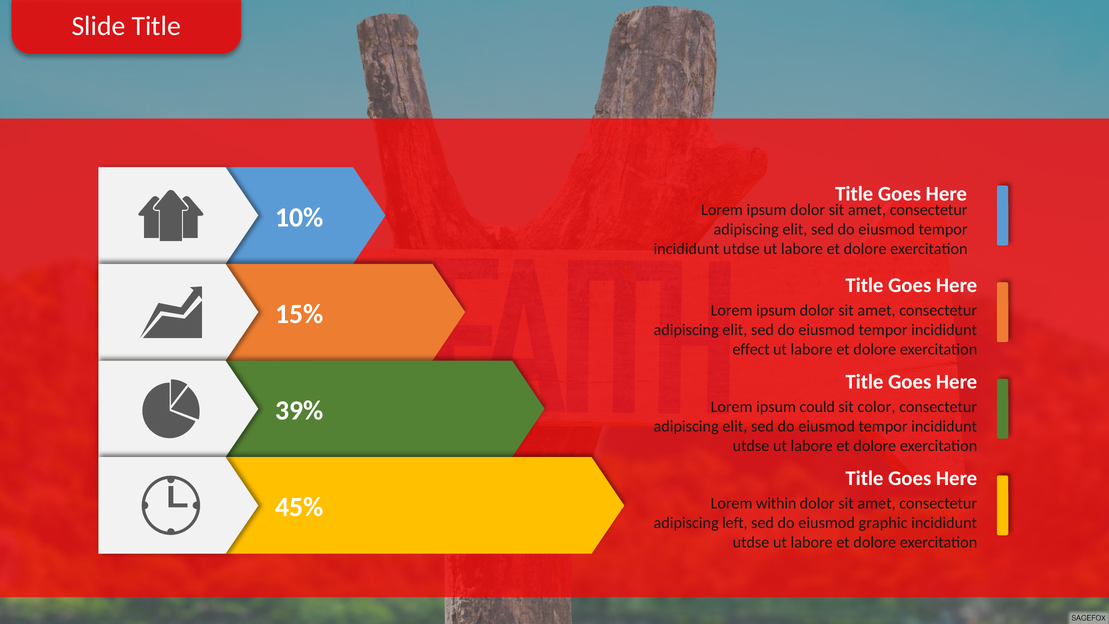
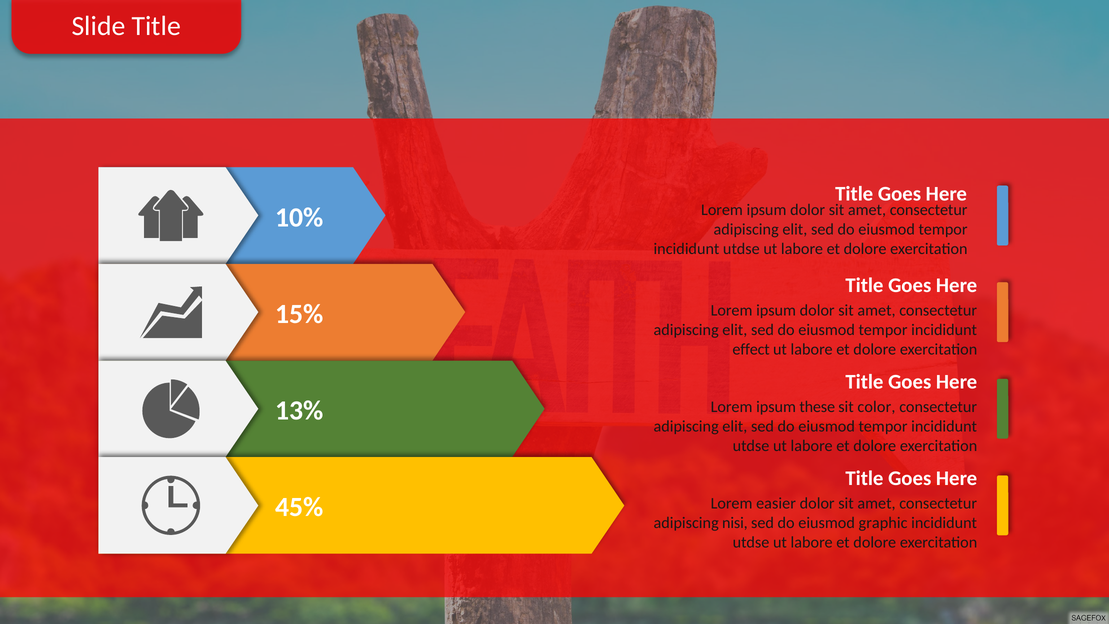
39%: 39% -> 13% (300, 411)
could: could -> these (817, 407)
within: within -> easier (776, 503)
left: left -> nisi (735, 523)
